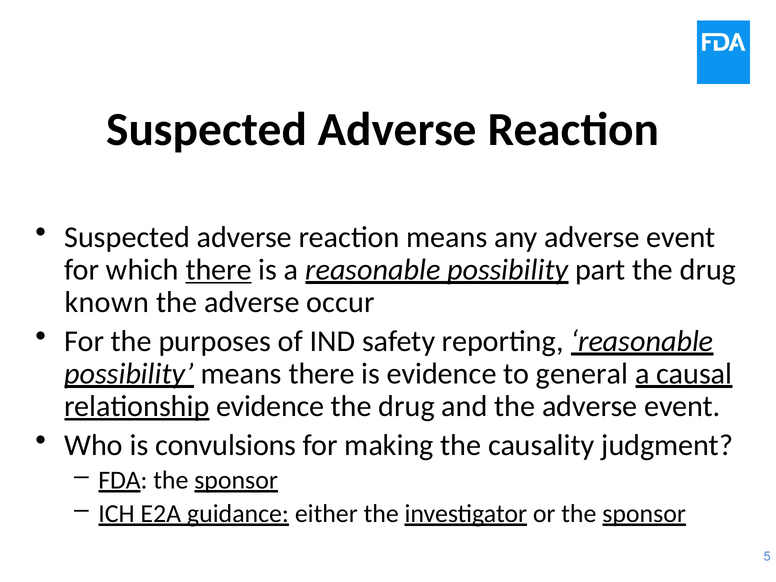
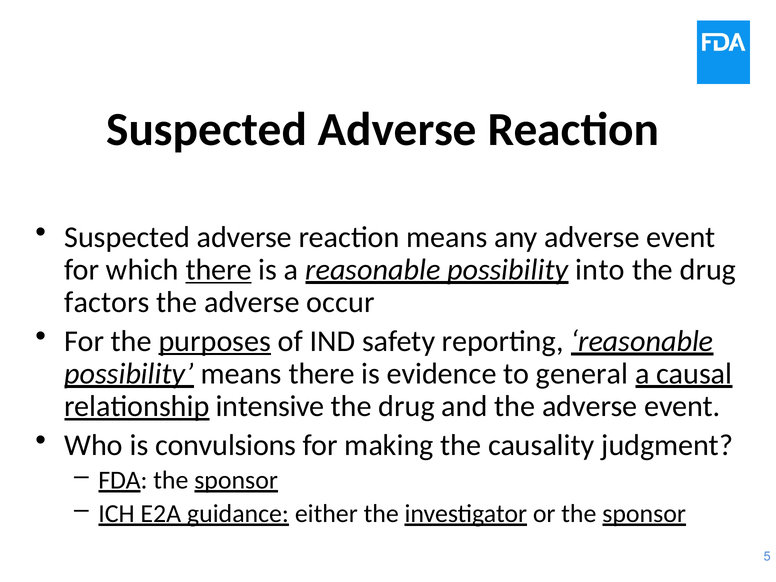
part: part -> into (600, 270)
known: known -> factors (107, 302)
purposes underline: none -> present (215, 341)
relationship evidence: evidence -> intensive (270, 406)
